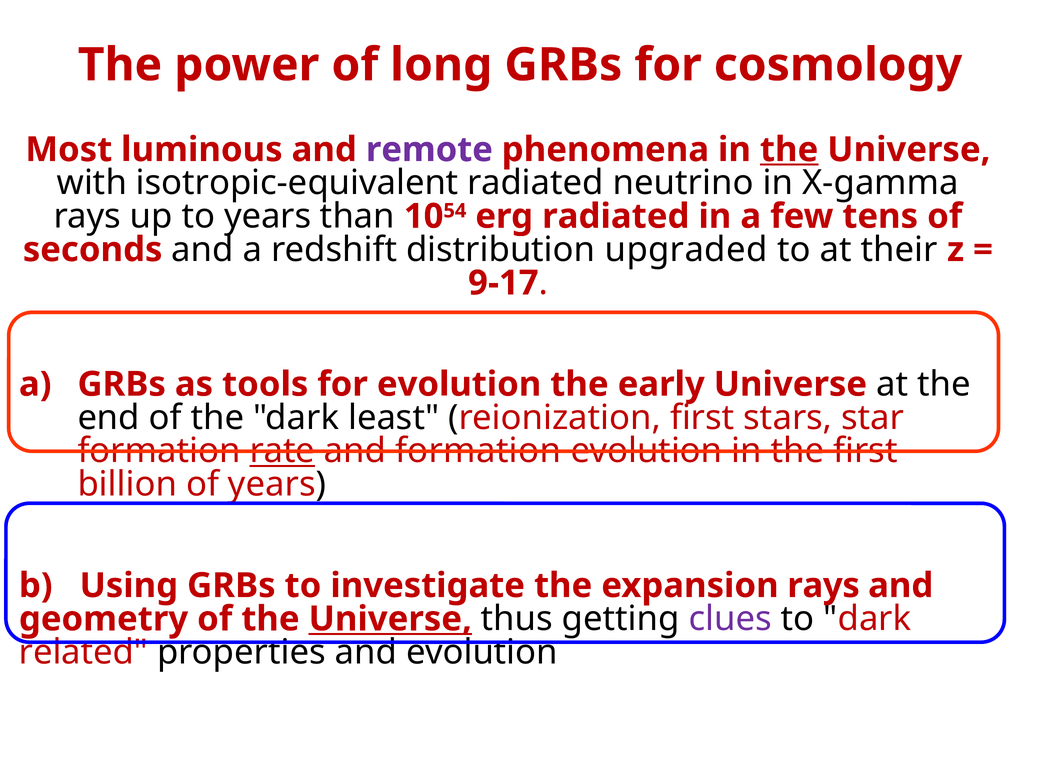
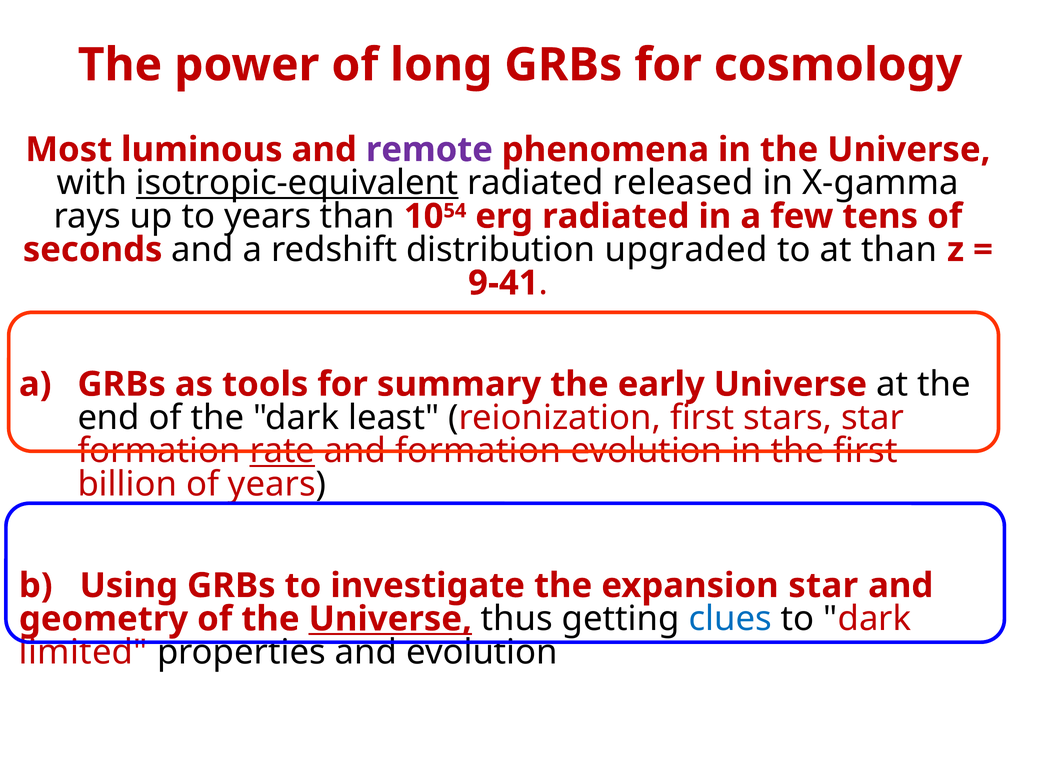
the underline: present -> none (789, 150)
isotropic-equivalent underline: none -> present (297, 183)
neutrino: neutrino -> released (683, 183)
at their: their -> than (899, 250)
9-17: 9-17 -> 9-41 (503, 283)
for evolution: evolution -> summary (459, 384)
expansion rays: rays -> star (823, 585)
clues colour: purple -> blue (730, 619)
related: related -> limited (83, 652)
